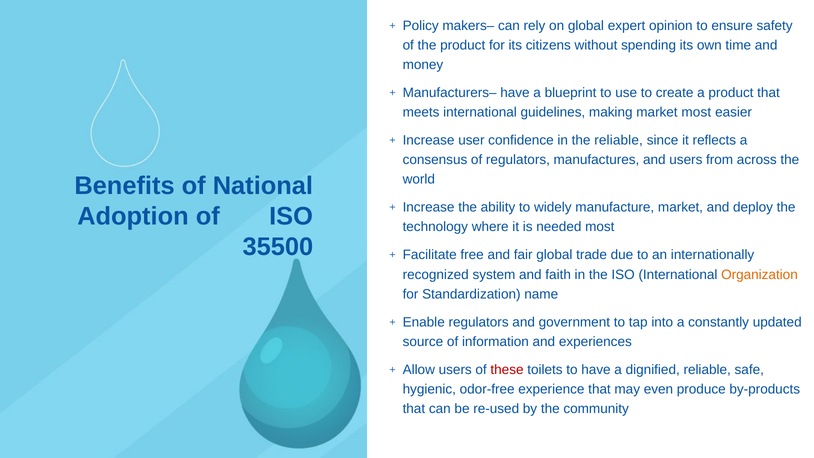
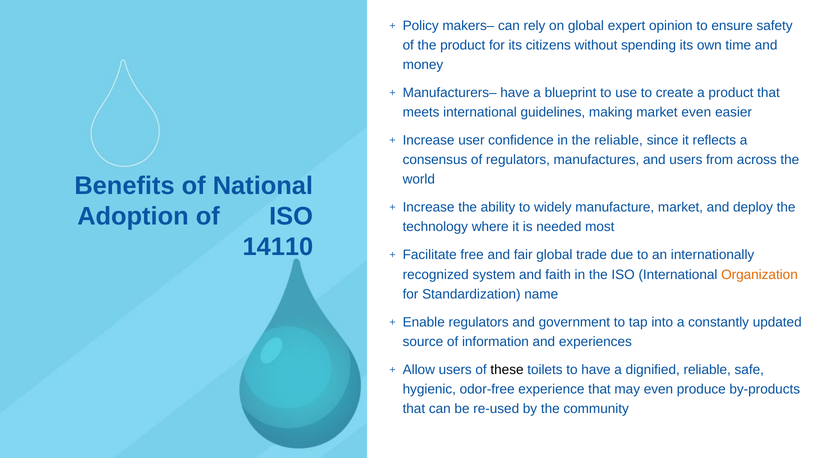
market most: most -> even (696, 112)
35500: 35500 -> 14110 (278, 247)
these colour: red -> black (507, 369)
